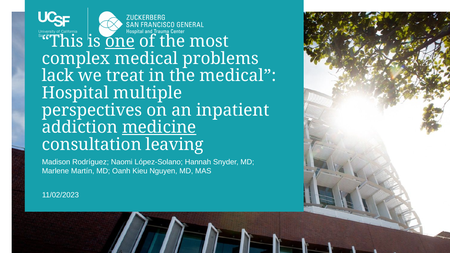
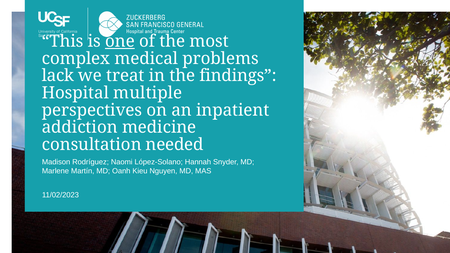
the medical: medical -> findings (238, 76)
medicine underline: present -> none (159, 127)
leaving: leaving -> needed (175, 145)
